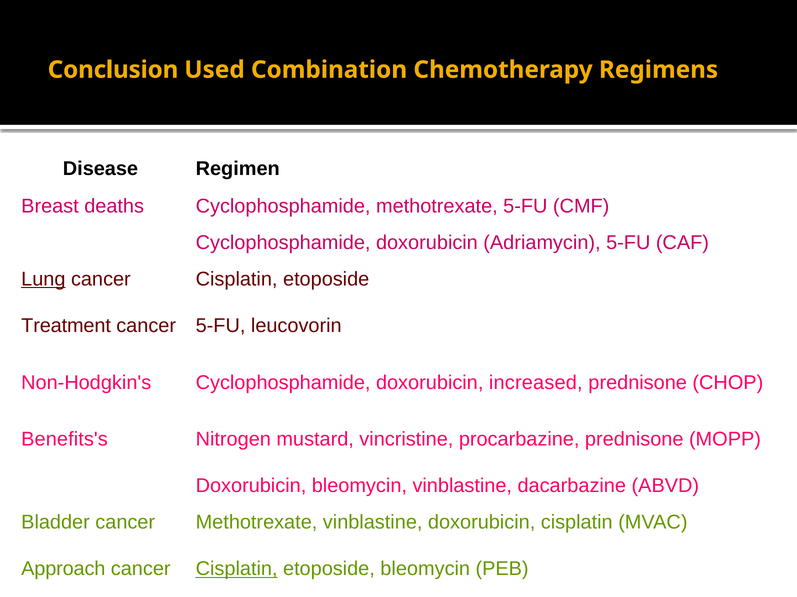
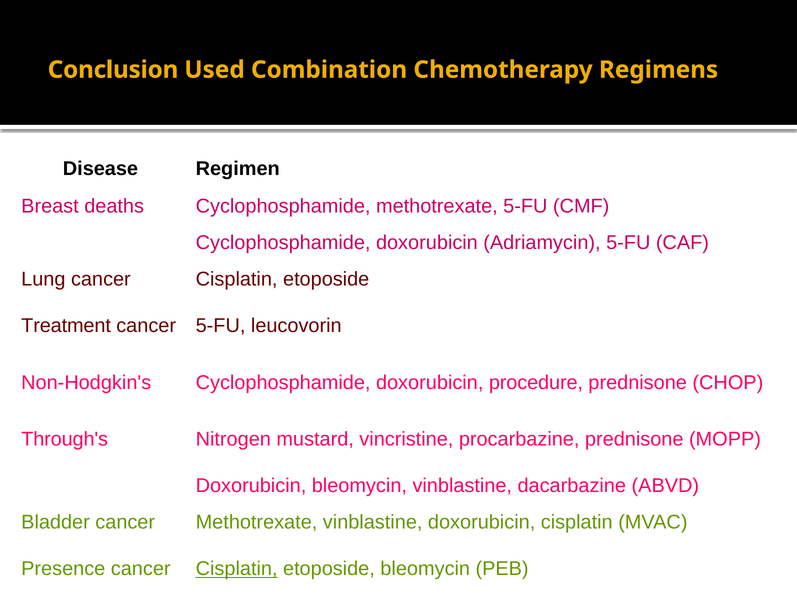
Lung underline: present -> none (43, 279)
increased: increased -> procedure (536, 383)
Benefits's: Benefits's -> Through's (65, 440)
Approach: Approach -> Presence (63, 570)
